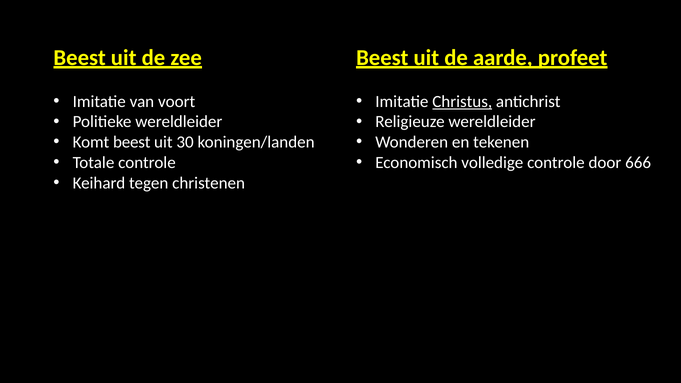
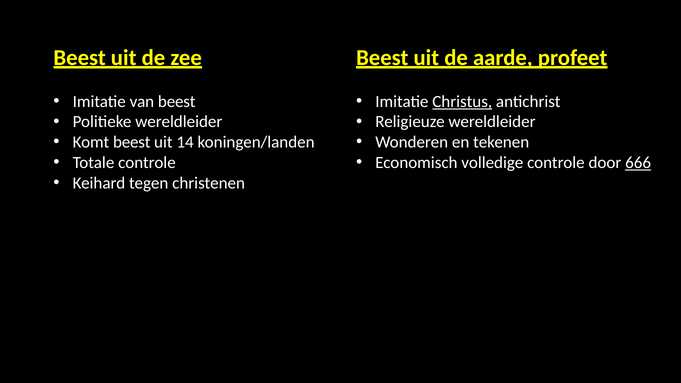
van voort: voort -> beest (177, 101)
30: 30 -> 14 (185, 142)
666 underline: none -> present (638, 163)
